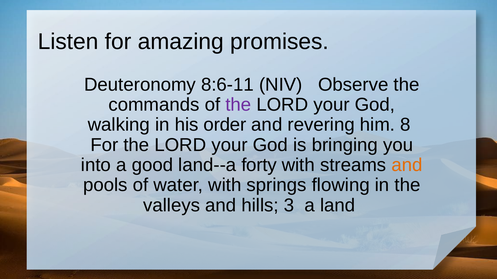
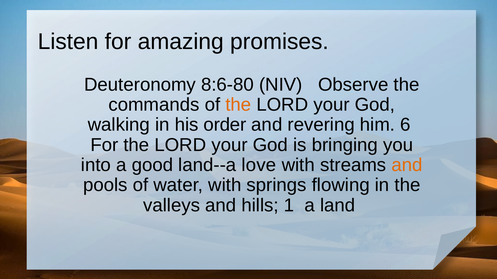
8:6-11: 8:6-11 -> 8:6-80 (228, 85)
the colour: purple -> orange (238, 105)
8: 8 -> 6 (405, 125)
forty: forty -> love (259, 165)
3: 3 -> 1 (289, 206)
